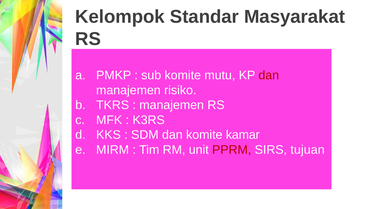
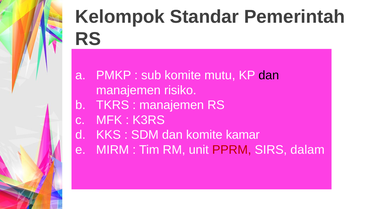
Masyarakat: Masyarakat -> Pemerintah (295, 17)
dan colour: red -> black (269, 75)
tujuan: tujuan -> dalam (308, 149)
